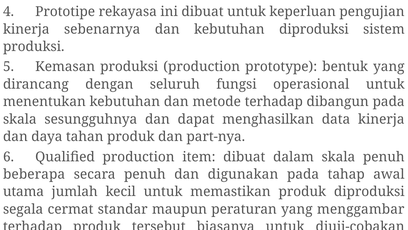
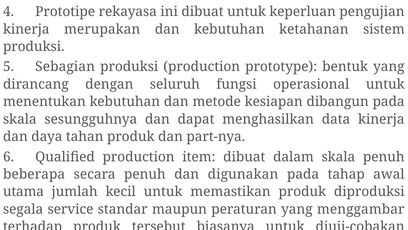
sebenarnya: sebenarnya -> merupakan (102, 29)
kebutuhan diproduksi: diproduksi -> ketahanan (314, 29)
Kemasan: Kemasan -> Sebagian (65, 67)
metode terhadap: terhadap -> kesiapan (274, 102)
cermat: cermat -> service (71, 209)
